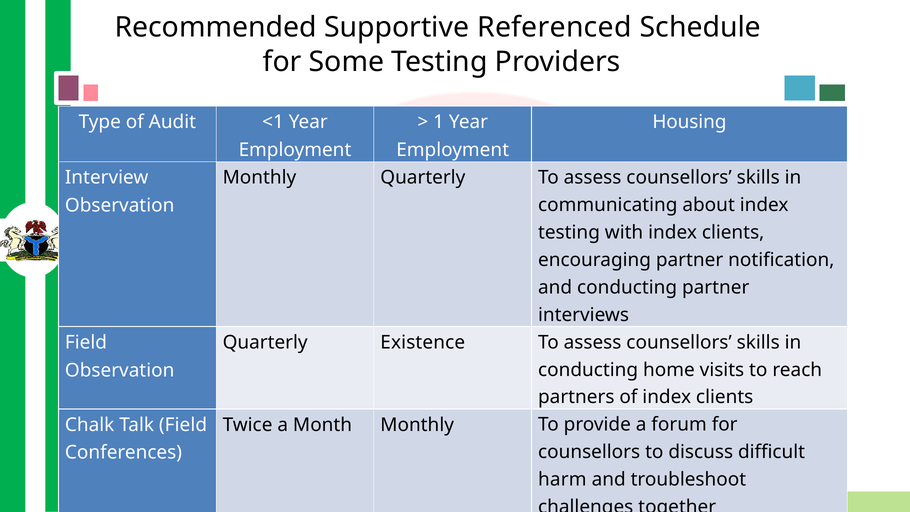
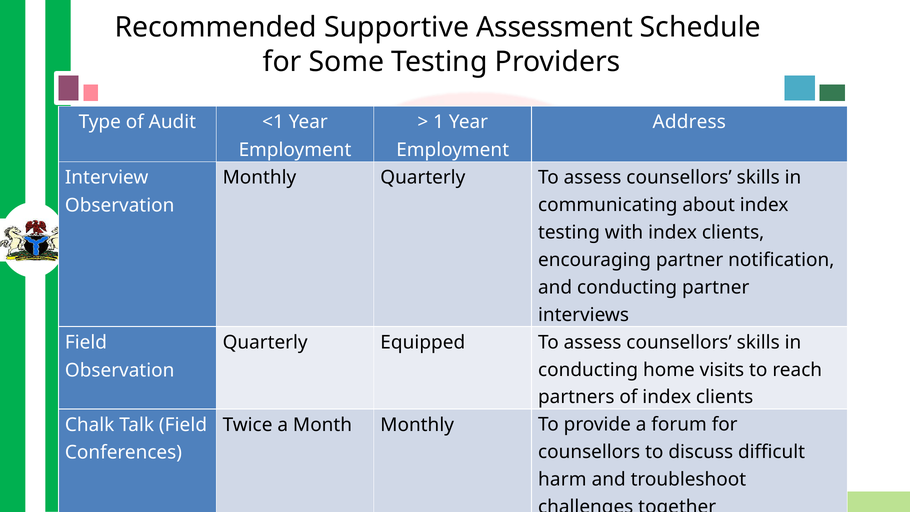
Referenced: Referenced -> Assessment (555, 28)
Housing: Housing -> Address (689, 122)
Existence: Existence -> Equipped (423, 342)
